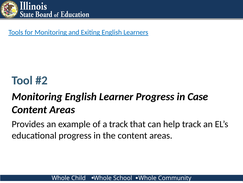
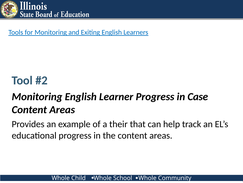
a track: track -> their (118, 124)
